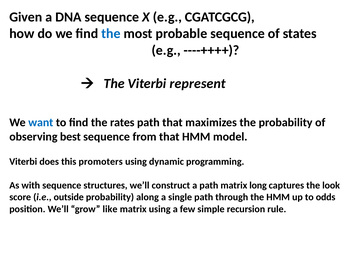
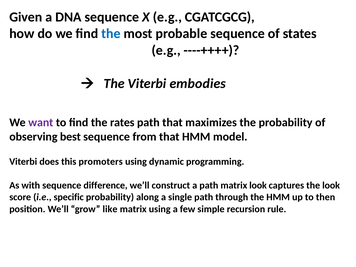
represent: represent -> embodies (198, 83)
want colour: blue -> purple (41, 122)
structures: structures -> difference (105, 185)
matrix long: long -> look (258, 185)
outside: outside -> specific (69, 197)
odds: odds -> then (326, 197)
